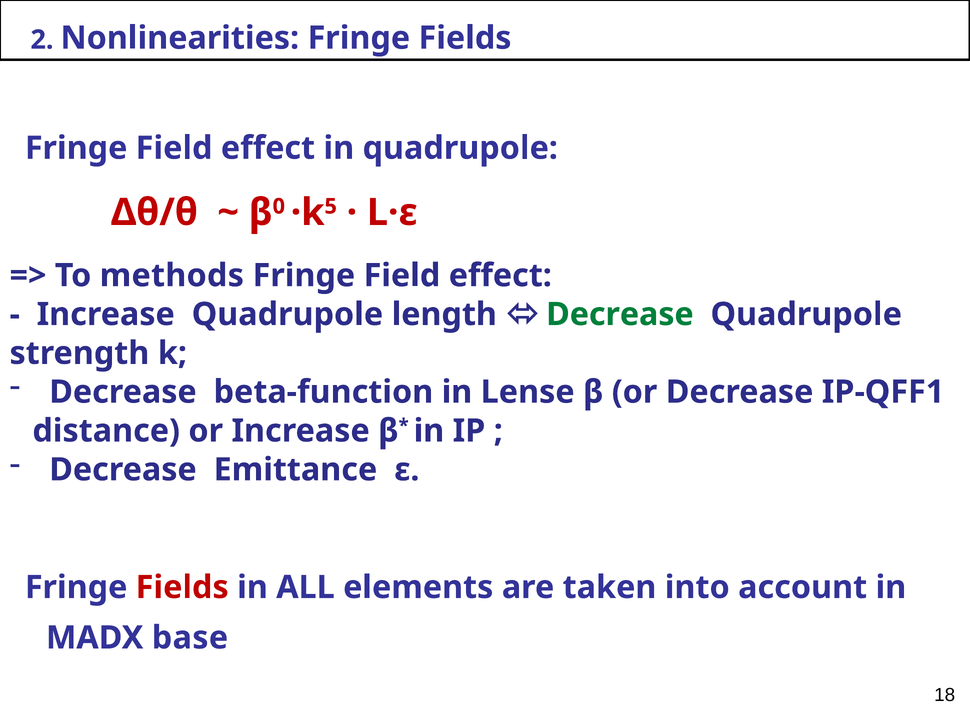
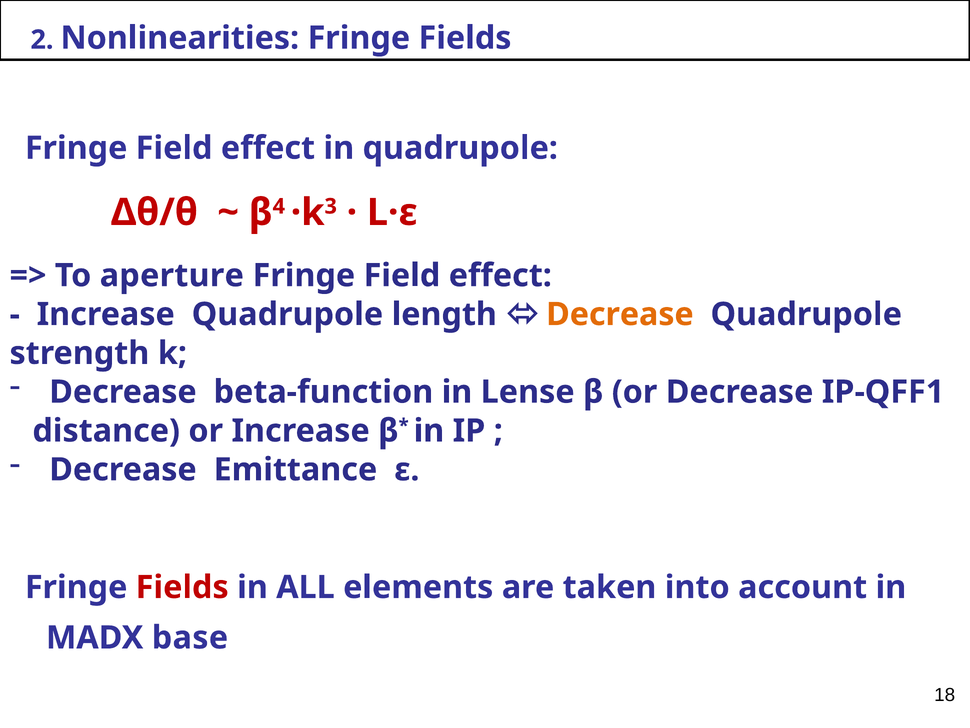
0: 0 -> 4 (279, 206)
5: 5 -> 3 (331, 206)
methods: methods -> aperture (172, 275)
Decrease colour: green -> orange (620, 314)
